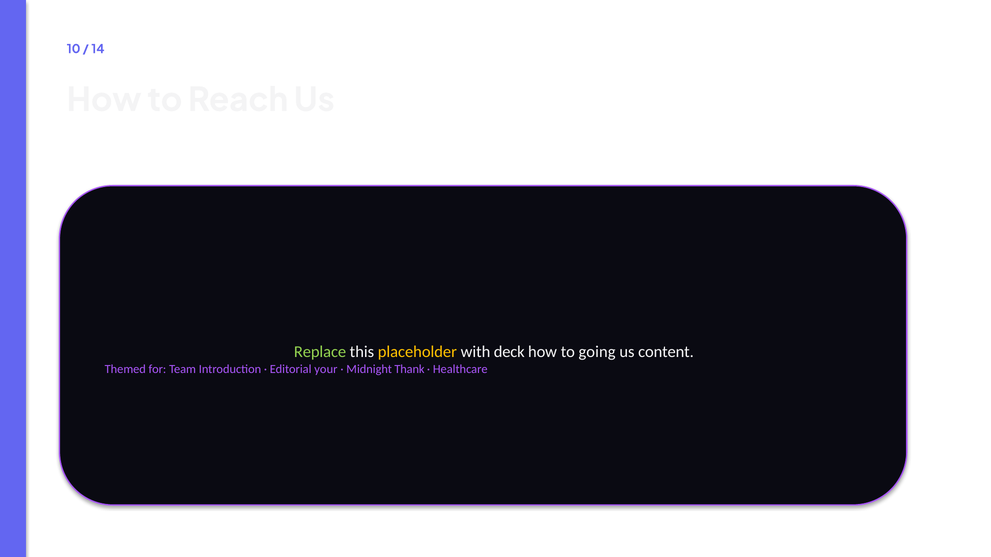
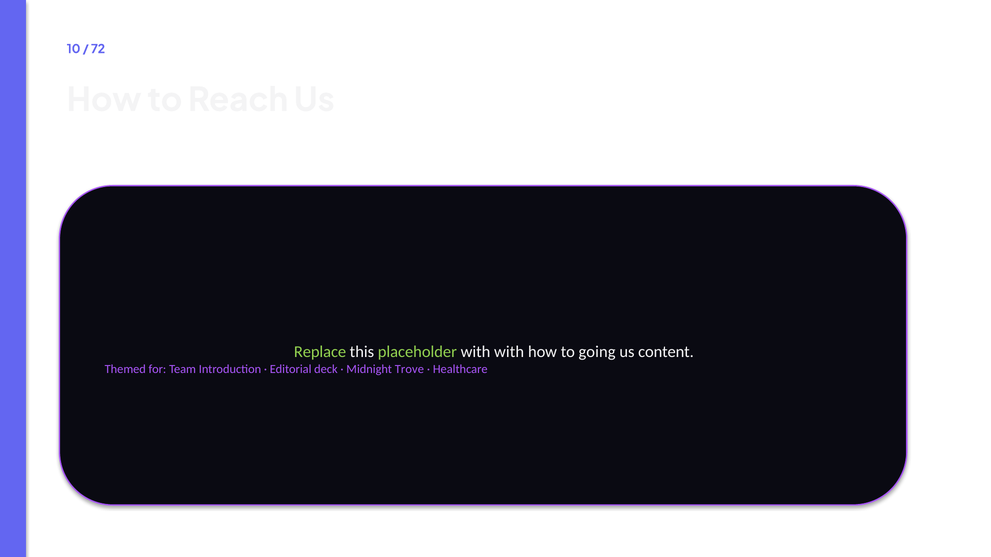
14: 14 -> 72 (98, 49)
placeholder colour: yellow -> light green (417, 352)
with deck: deck -> with (509, 352)
your: your -> deck (326, 369)
Thank: Thank -> Trove (409, 369)
